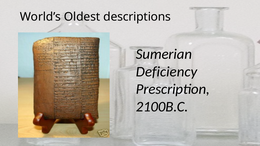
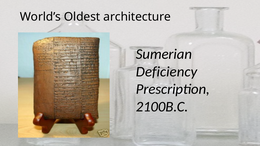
descriptions: descriptions -> architecture (137, 17)
